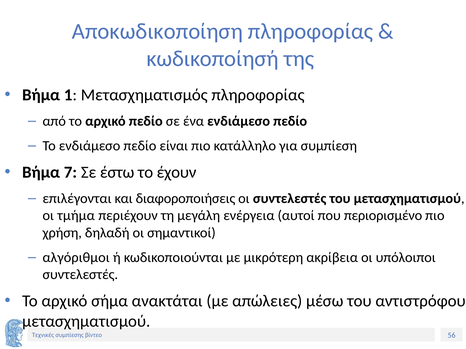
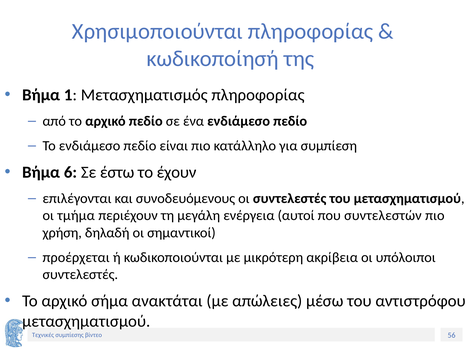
Αποκωδικοποίηση: Αποκωδικοποίηση -> Χρησιμοποιούνται (157, 31)
7: 7 -> 6 (70, 173)
διαφοροποιήσεις: διαφοροποιήσεις -> συνοδευόμενους (185, 199)
περιορισμένο: περιορισμένο -> συντελεστών (383, 216)
αλγόριθμοι: αλγόριθμοι -> προέρχεται (76, 258)
